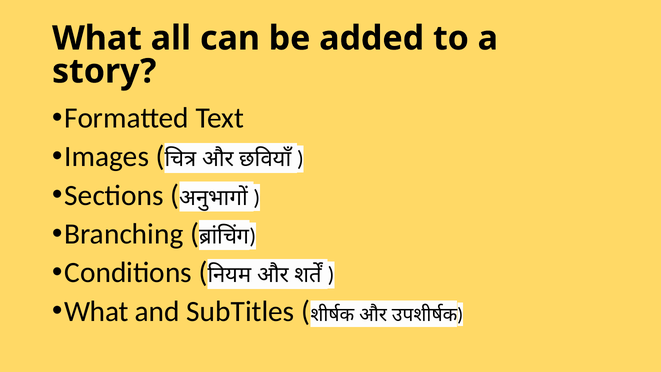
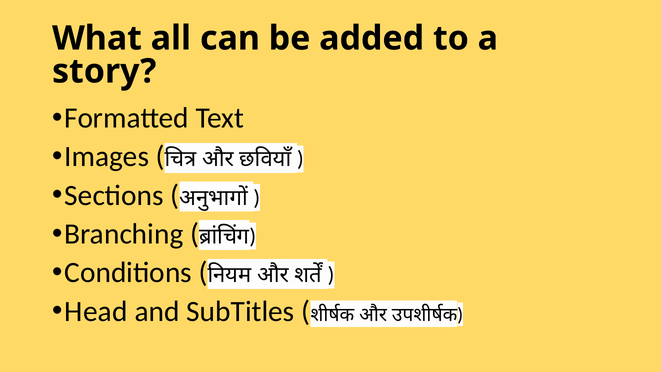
What: What -> Head (96, 311)
